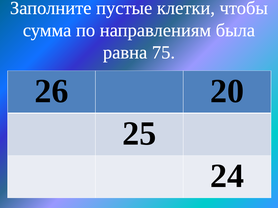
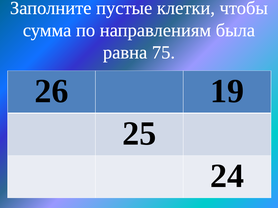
20: 20 -> 19 (227, 91)
